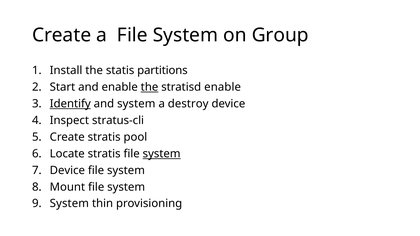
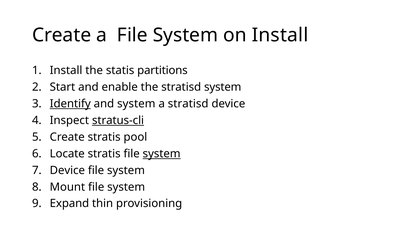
on Group: Group -> Install (280, 35)
the underline: present -> none (150, 87)
stratisd enable: enable -> system (223, 87)
a destroy: destroy -> stratisd (188, 104)
stratus-cli underline: none -> present (118, 120)
System: System -> Expand (69, 204)
